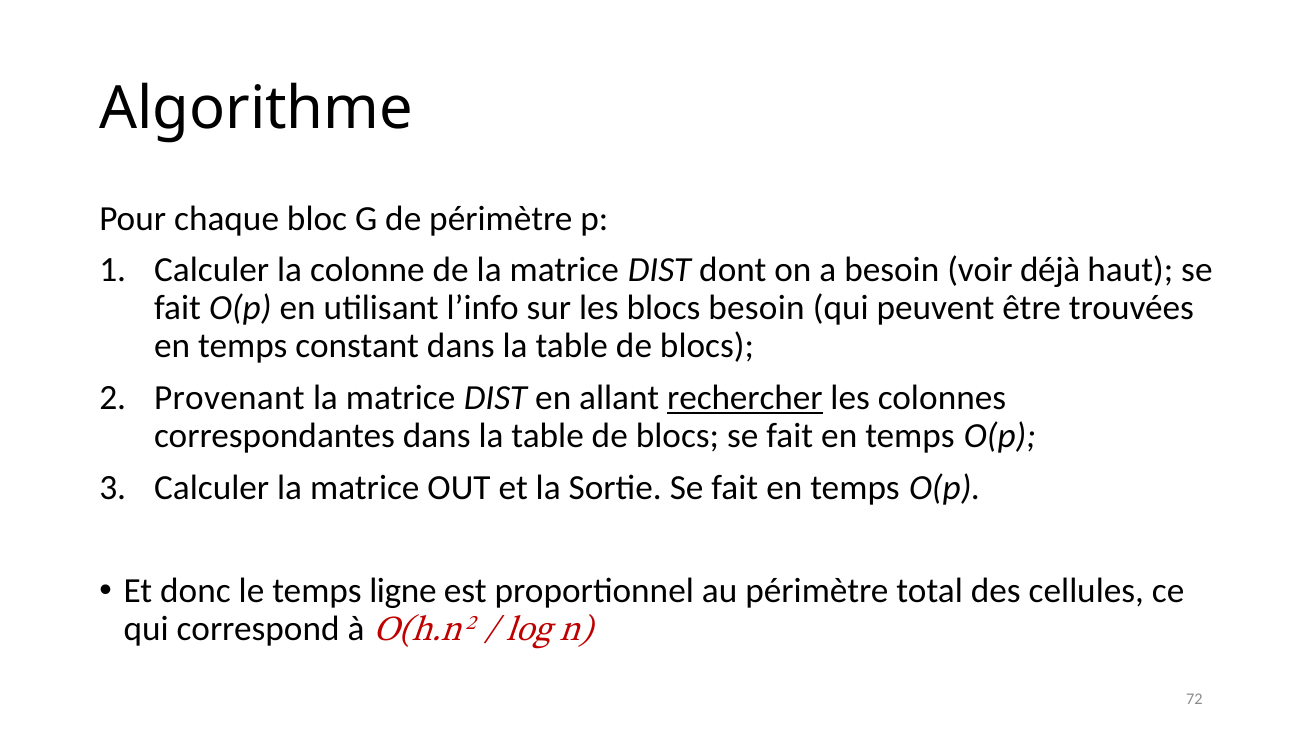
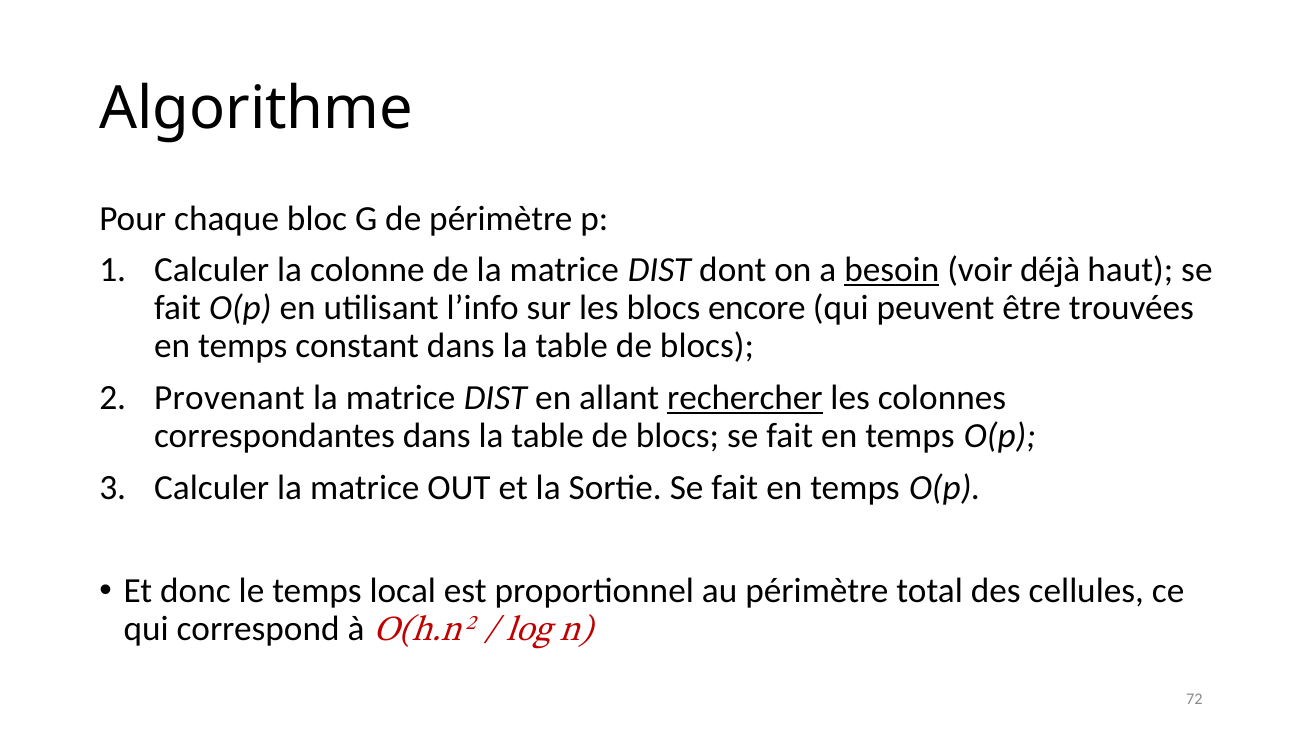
besoin underline: none -> present (892, 270)
blocs besoin: besoin -> encore (757, 308)
ligne: ligne -> local (403, 591)
